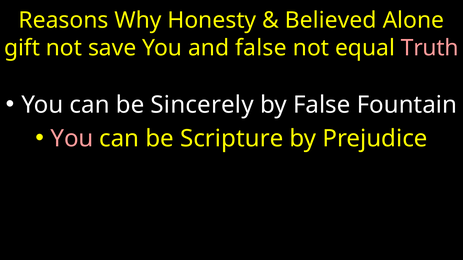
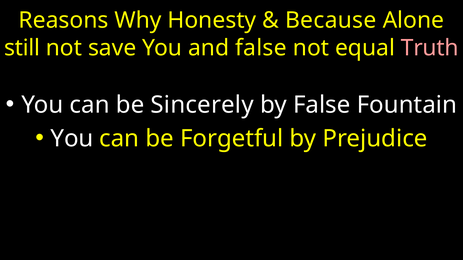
Believed: Believed -> Because (331, 20)
gift: gift -> still (22, 48)
You colour: pink -> white (72, 139)
Scripture: Scripture -> Forgetful (232, 139)
